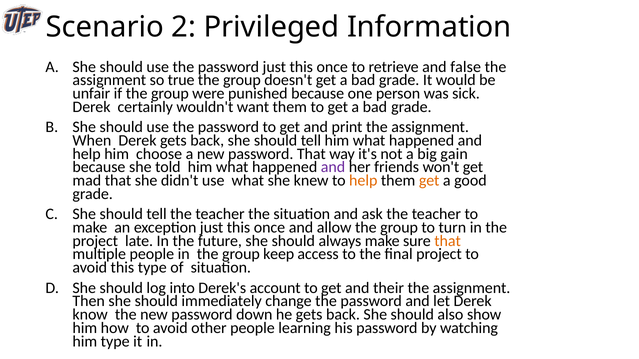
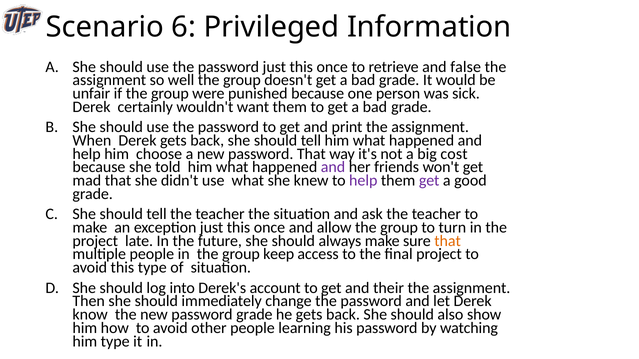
2: 2 -> 6 (184, 27)
true: true -> well (181, 80)
gain: gain -> cost (454, 154)
help colour: orange -> purple (363, 181)
get colour: orange -> purple (429, 181)
password down: down -> grade (254, 315)
